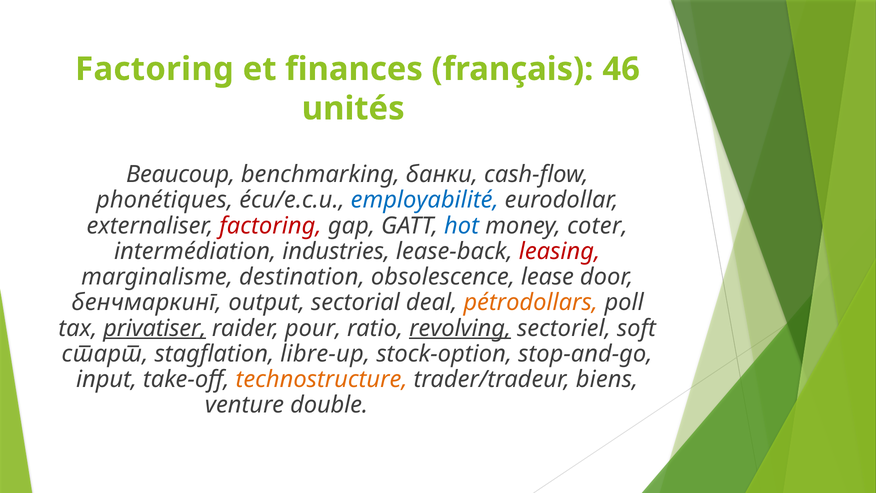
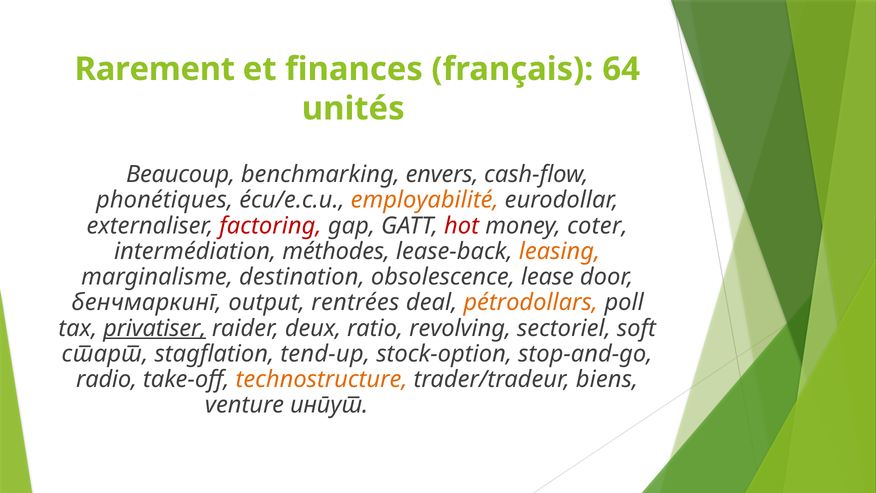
Factoring: Factoring -> Rarement (155, 69)
46: 46 -> 64 (621, 69)
банки: банки -> envers (442, 174)
employabilité colour: blue -> orange (425, 200)
hot colour: blue -> red (462, 226)
industries: industries -> méthodes (336, 251)
leasing colour: red -> orange (559, 251)
sectorial: sectorial -> rentrées (355, 302)
pour: pour -> deux (313, 328)
revolving underline: present -> none (460, 328)
libre-up: libre-up -> tend-up (325, 354)
input: input -> radio (107, 379)
double: double -> инпут (329, 405)
